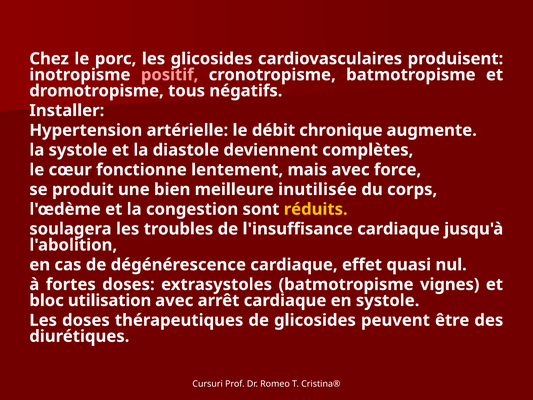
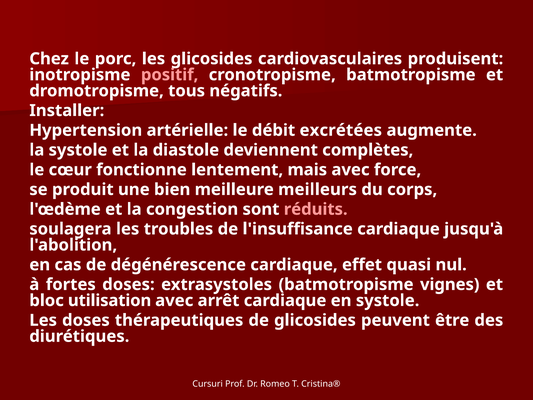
chronique: chronique -> excrétées (341, 130)
inutilisée: inutilisée -> meilleurs (318, 189)
réduits colour: yellow -> pink (316, 209)
